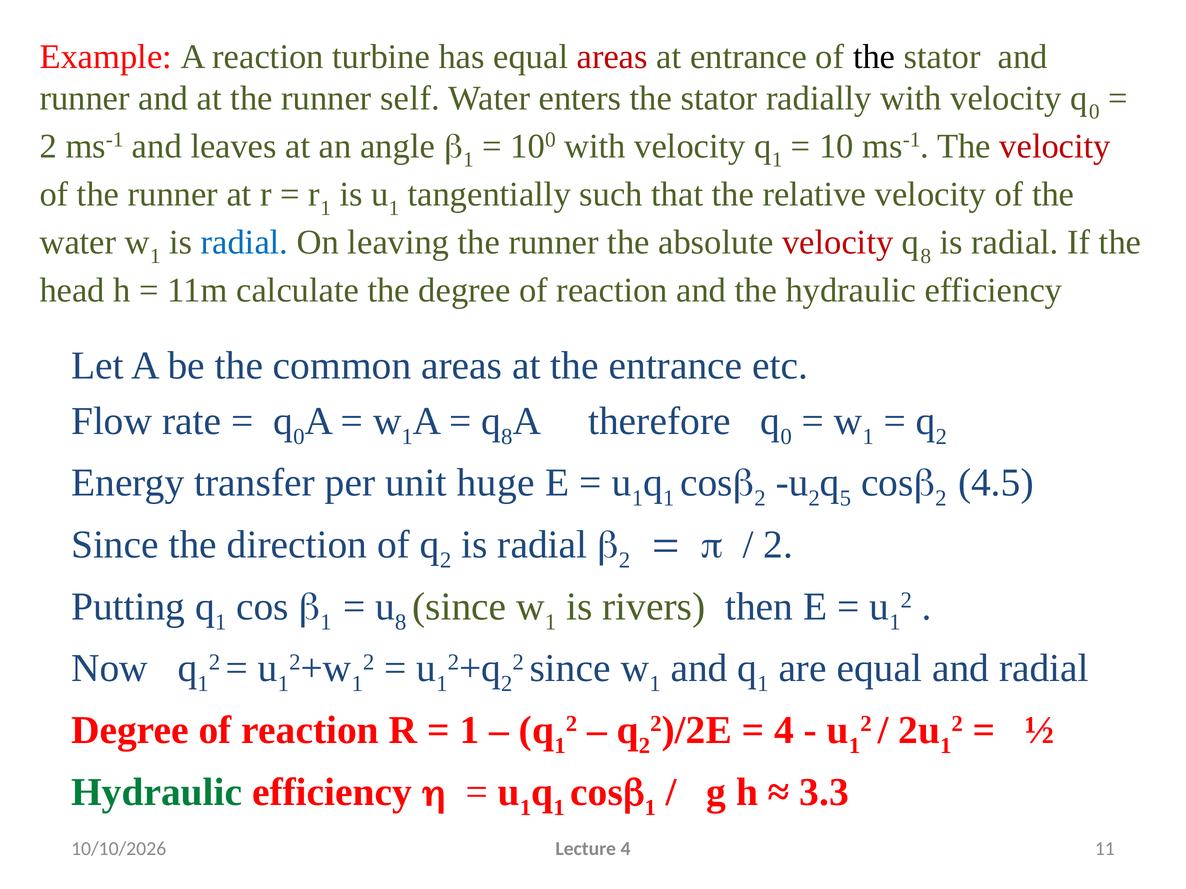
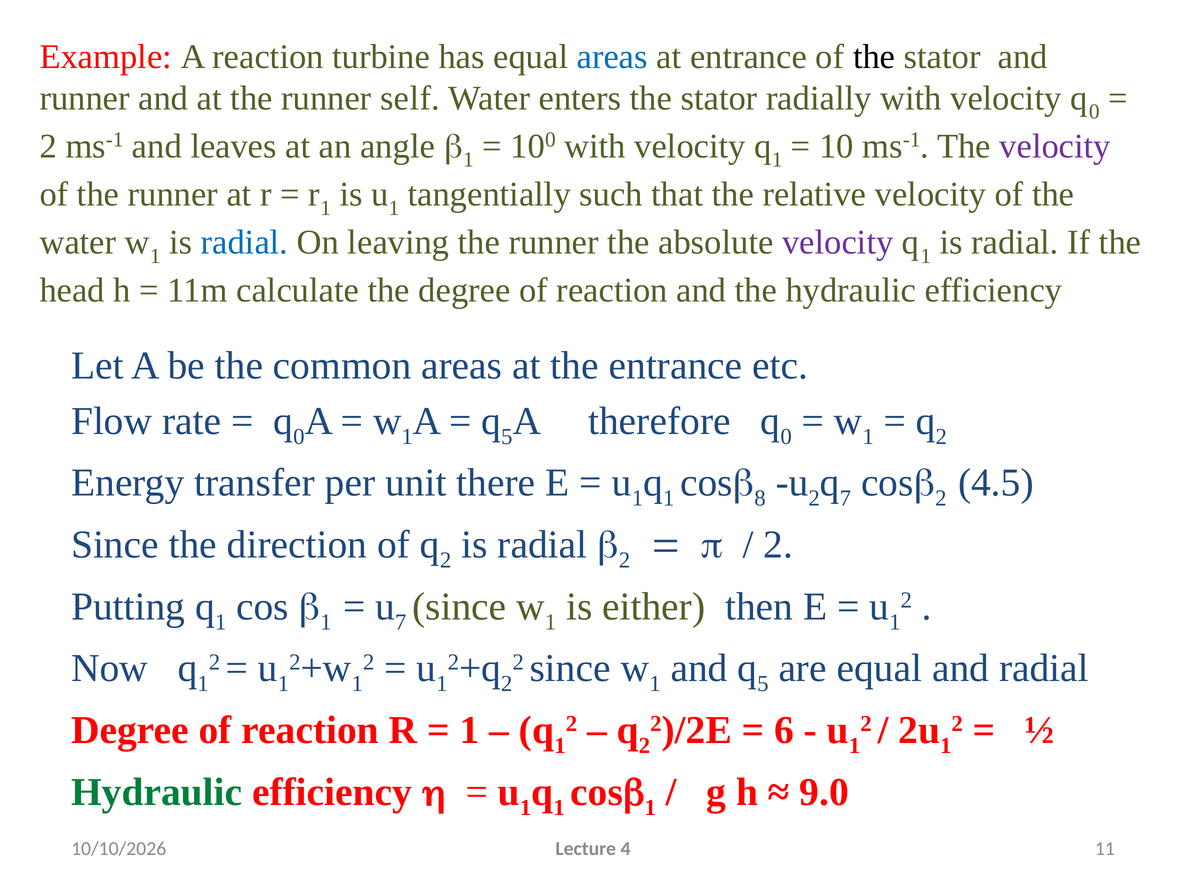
areas colour: red -> blue (612, 57)
velocity colour: red -> purple (1055, 146)
velocity colour: red -> purple (838, 243)
8: 8 -> 1 (926, 256)
8: 8 -> 5 (507, 437)
huge: huge -> there (496, 483)
2: 2 -> 8 (760, 499)
5: 5 -> 7 (845, 499)
8: 8 -> 7 (401, 622)
rivers: rivers -> either (654, 607)
1: 1 -> 5 (763, 684)
4: 4 -> 6 (784, 731)
3.3: 3.3 -> 9.0 (824, 793)
